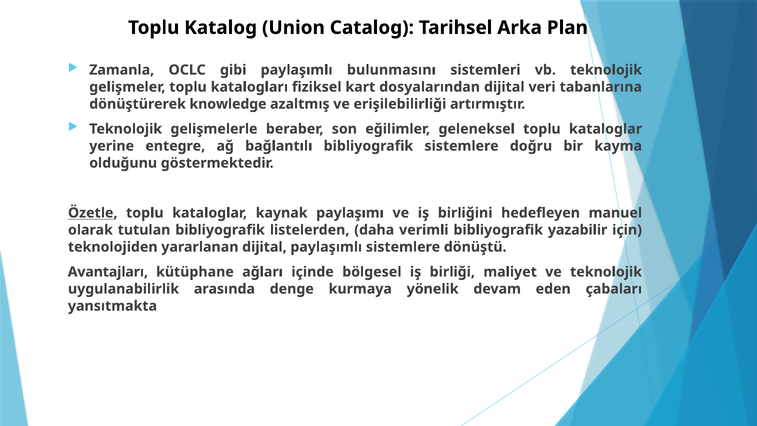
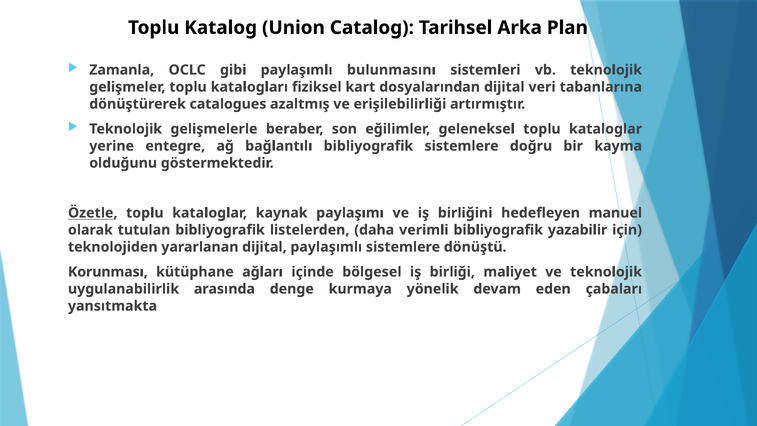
knowledge: knowledge -> catalogues (228, 104)
Avantajları: Avantajları -> Korunması (108, 272)
